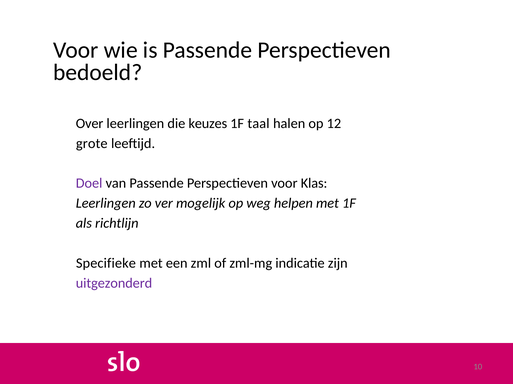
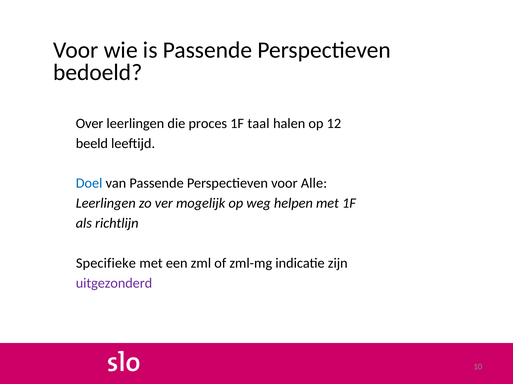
keuzes: keuzes -> proces (208, 124)
grote: grote -> beeld (92, 144)
Doel colour: purple -> blue (89, 184)
Klas: Klas -> Alle (314, 184)
